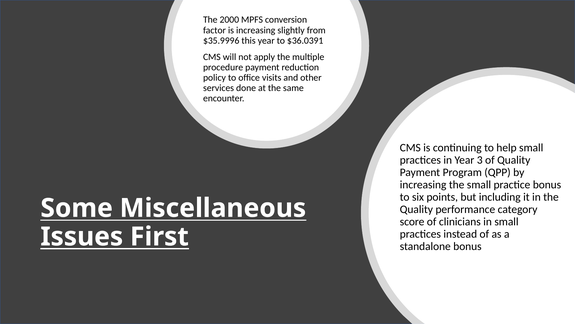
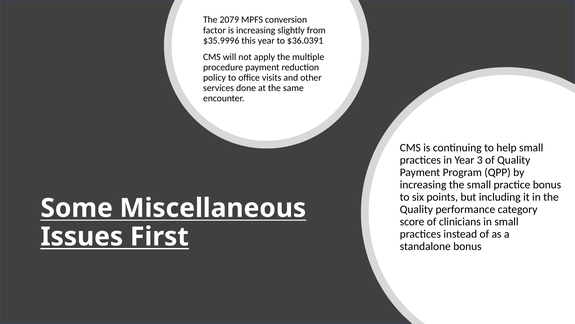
2000: 2000 -> 2079 (229, 20)
